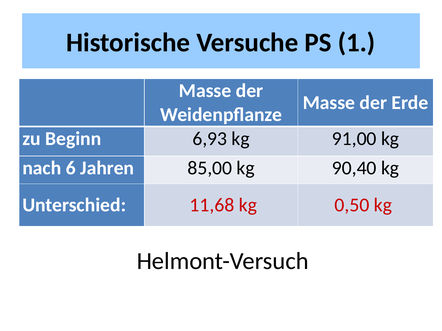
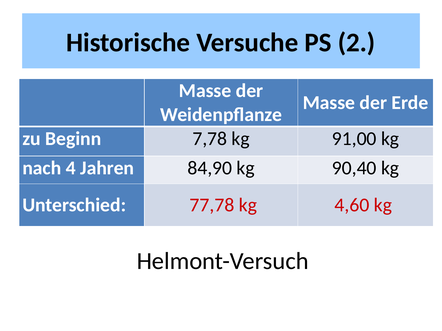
1: 1 -> 2 (357, 43)
6,93: 6,93 -> 7,78 (210, 139)
6: 6 -> 4 (71, 168)
85,00: 85,00 -> 84,90 (210, 168)
11,68: 11,68 -> 77,78 (212, 205)
0,50: 0,50 -> 4,60 (352, 205)
